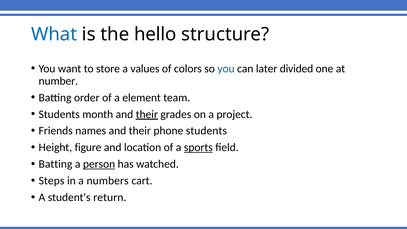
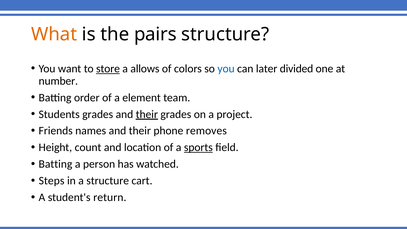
What colour: blue -> orange (54, 34)
hello: hello -> pairs (155, 34)
store underline: none -> present (108, 69)
values: values -> allows (145, 69)
Students month: month -> grades (98, 114)
phone students: students -> removes (206, 131)
figure: figure -> count (88, 147)
person underline: present -> none (99, 164)
a numbers: numbers -> structure (108, 181)
